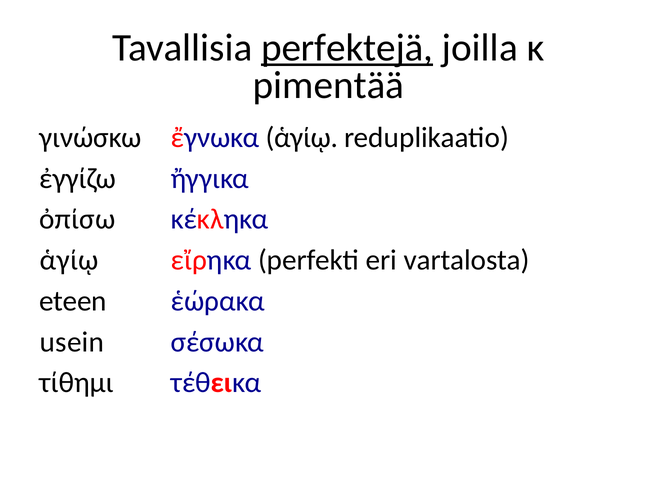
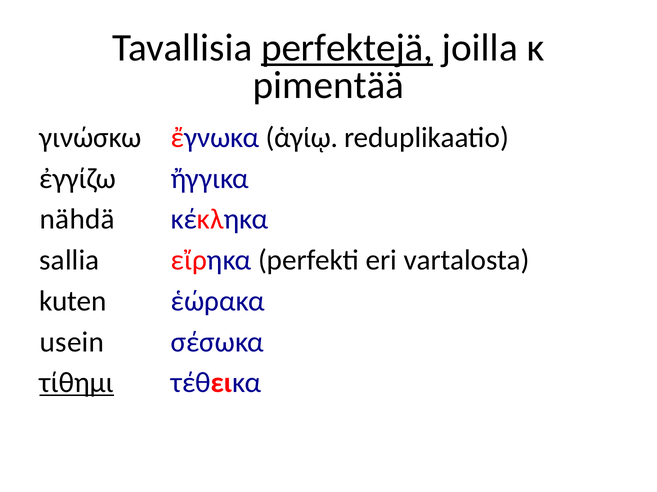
ὀπίσω: ὀπίσω -> nähdä (77, 220)
ἁγίῳ: ἁγίῳ -> sallia (69, 261)
eteen: eteen -> kuten (73, 302)
τίθημι underline: none -> present (77, 383)
